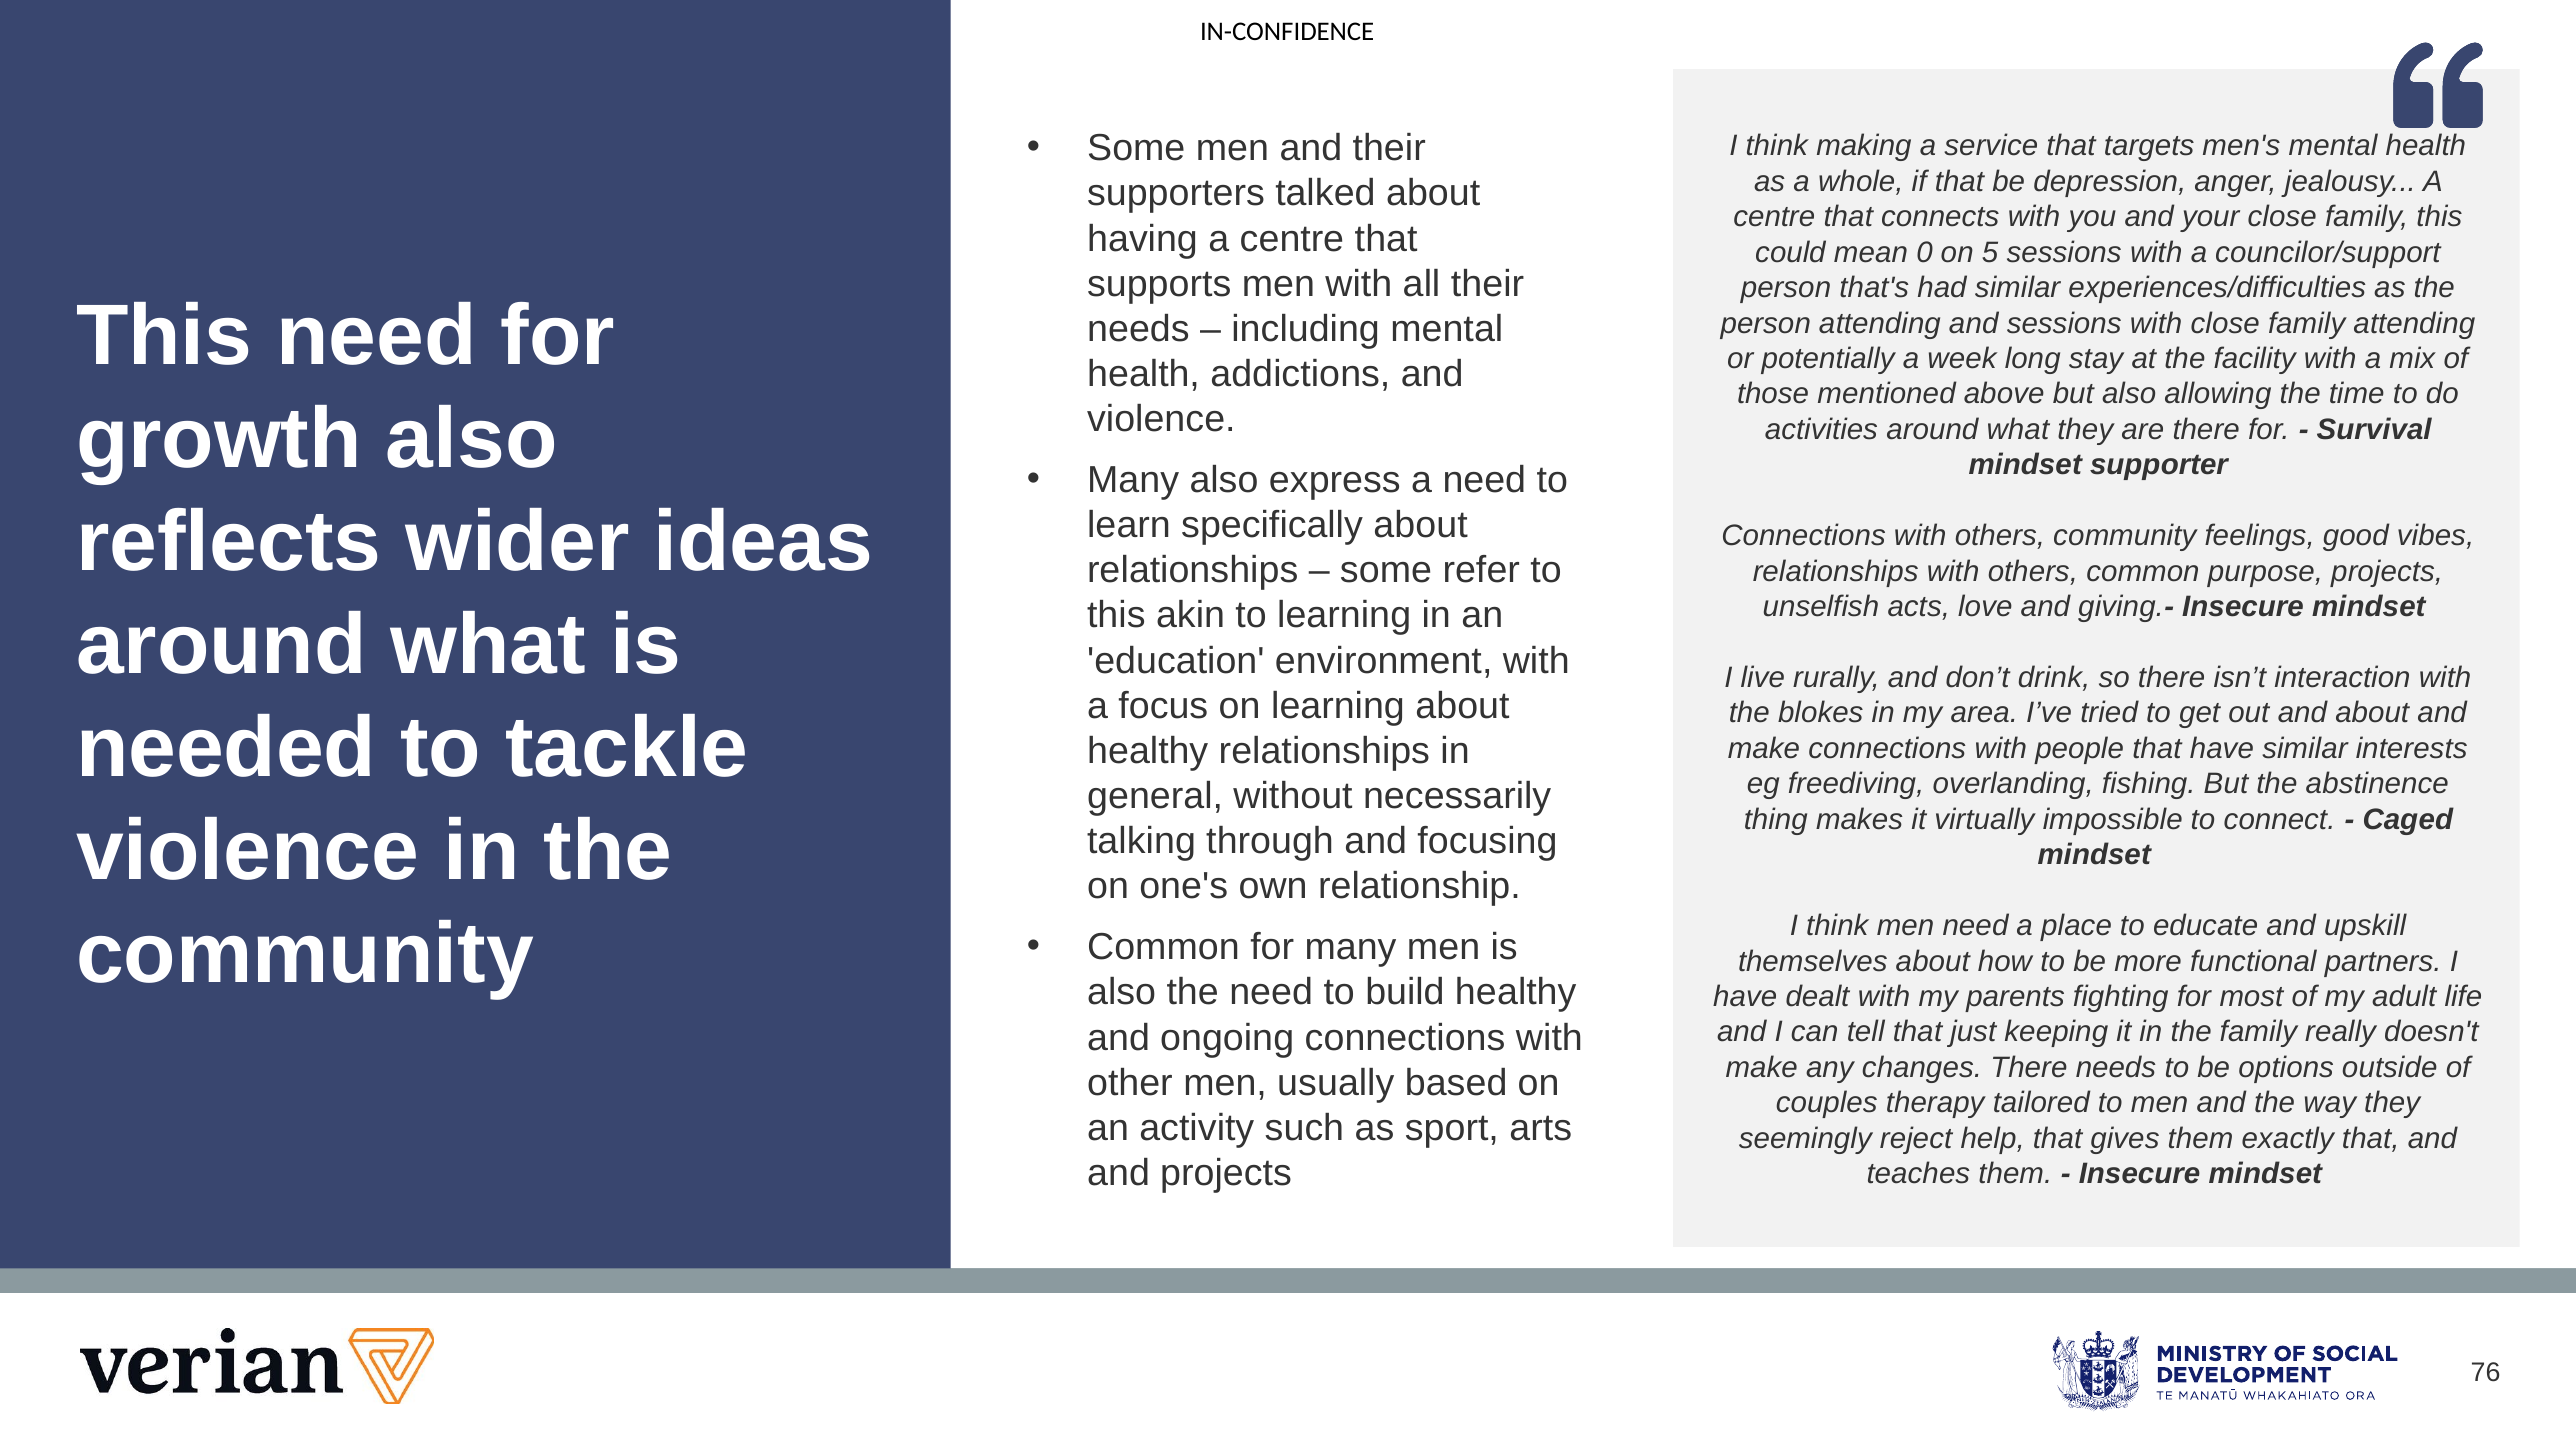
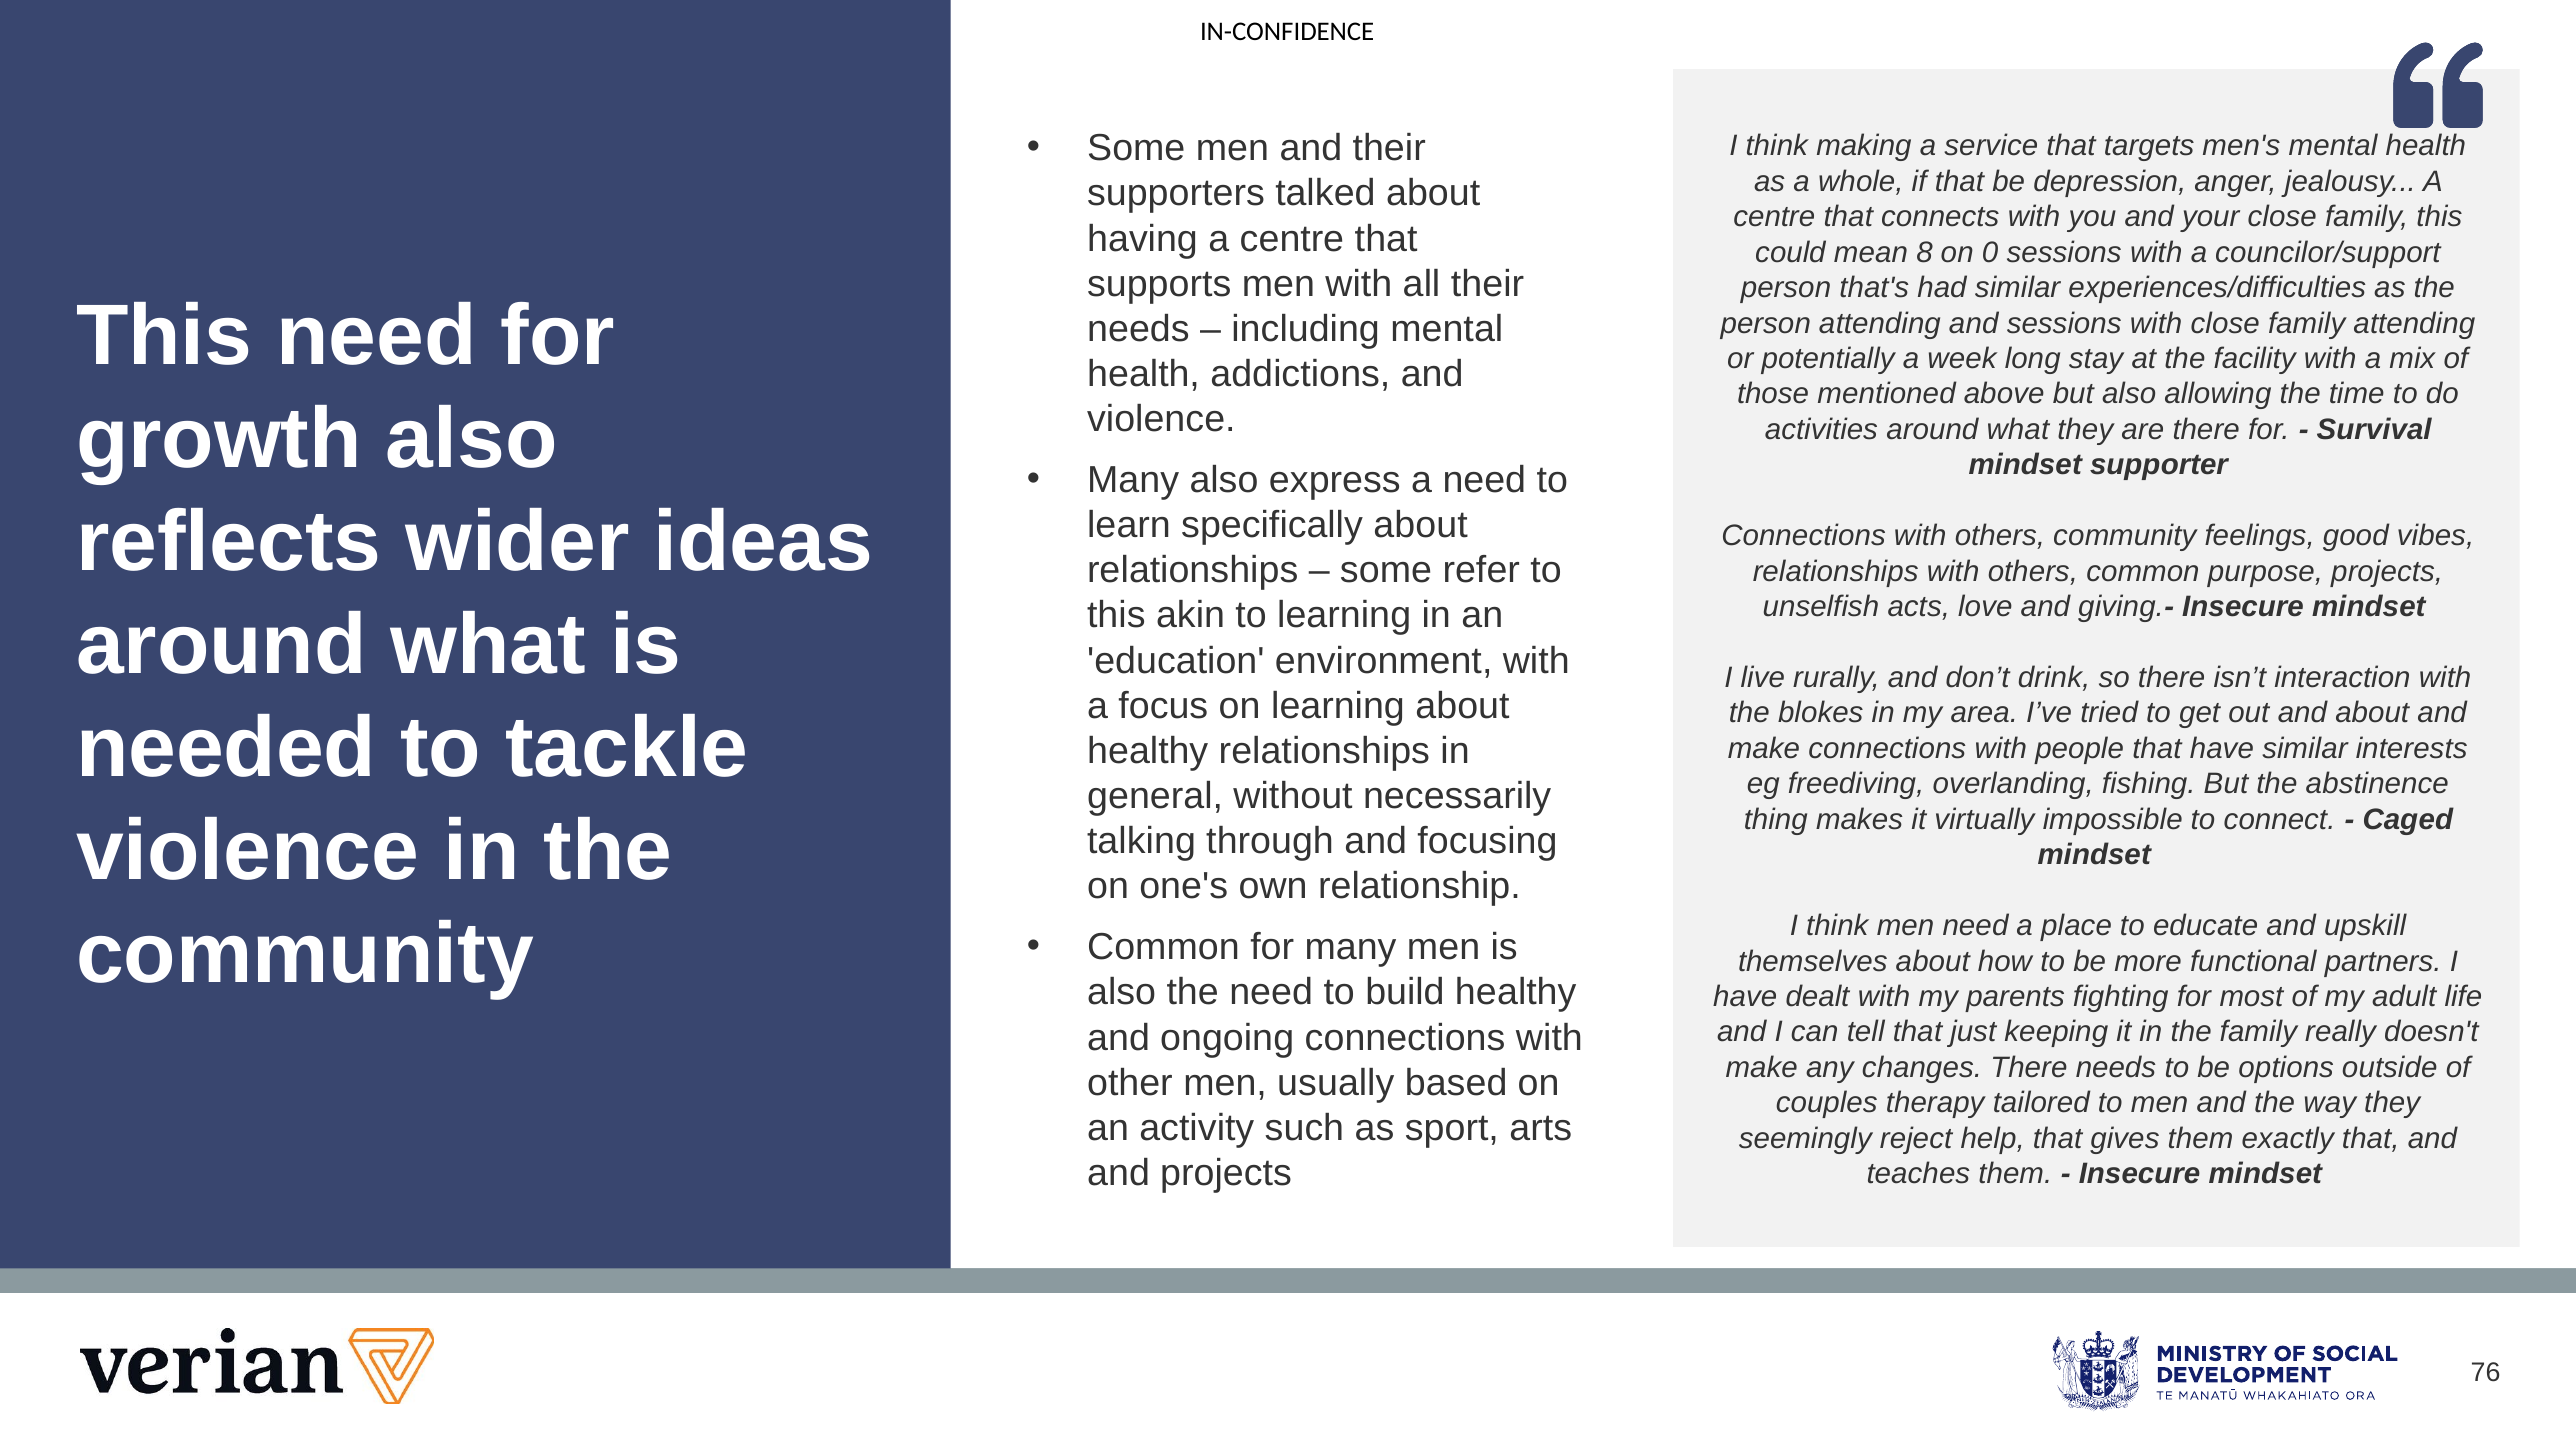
0: 0 -> 8 (1924, 252)
5: 5 -> 0 (1990, 252)
